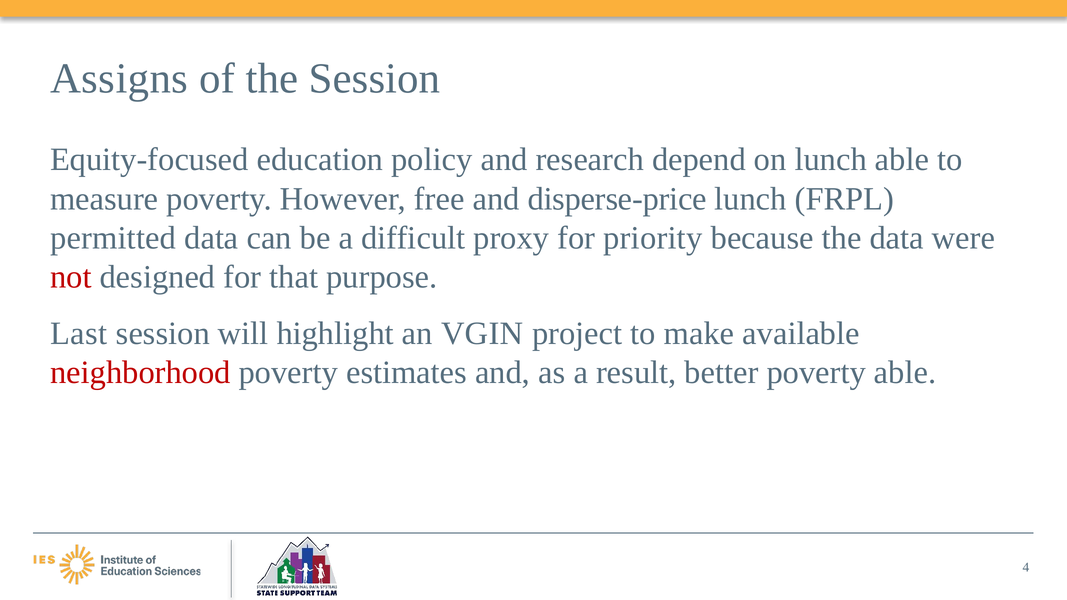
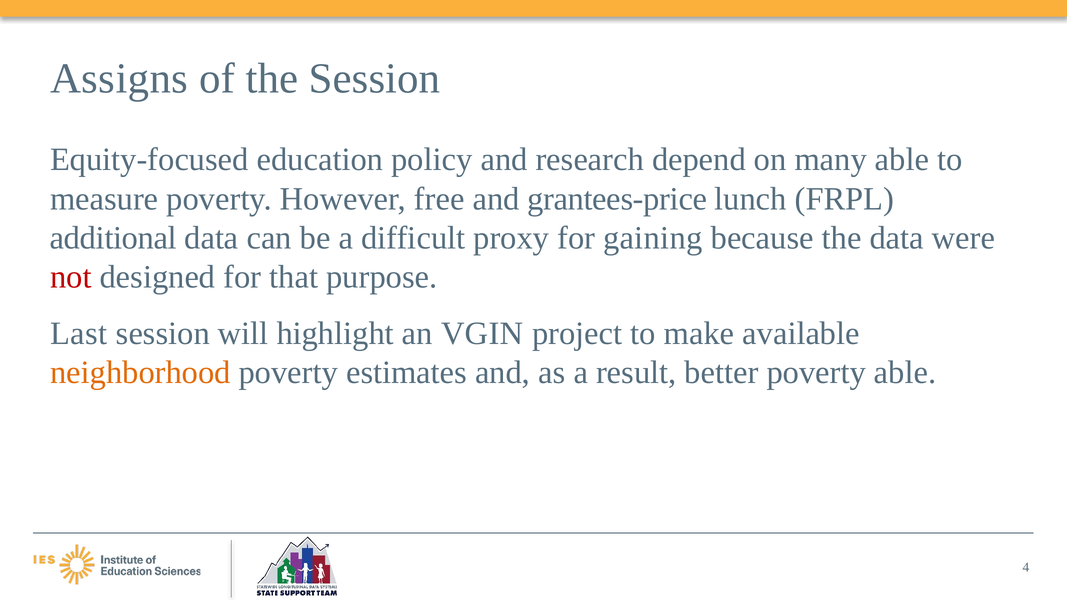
on lunch: lunch -> many (831, 160)
disperse-price: disperse-price -> grantees-price (617, 199)
permitted: permitted -> additional (113, 238)
priority: priority -> gaining (653, 238)
neighborhood colour: red -> orange (140, 373)
